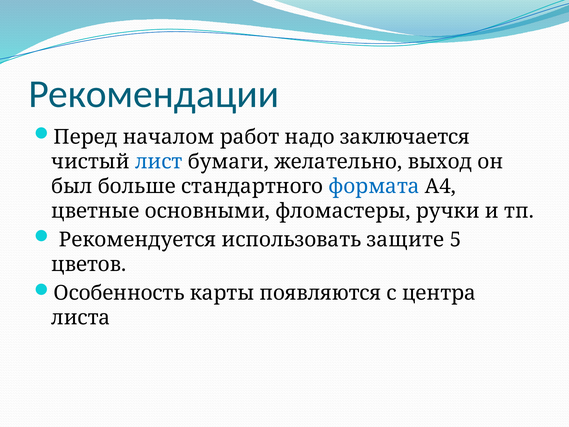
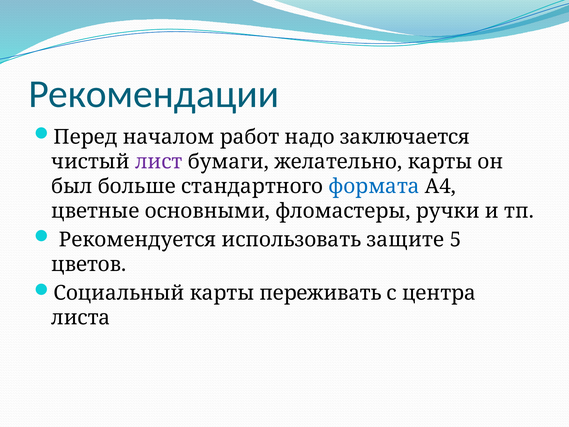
лист colour: blue -> purple (159, 162)
желательно выход: выход -> карты (440, 162)
Особенность: Особенность -> Социальный (119, 293)
появляются: появляются -> переживать (321, 293)
